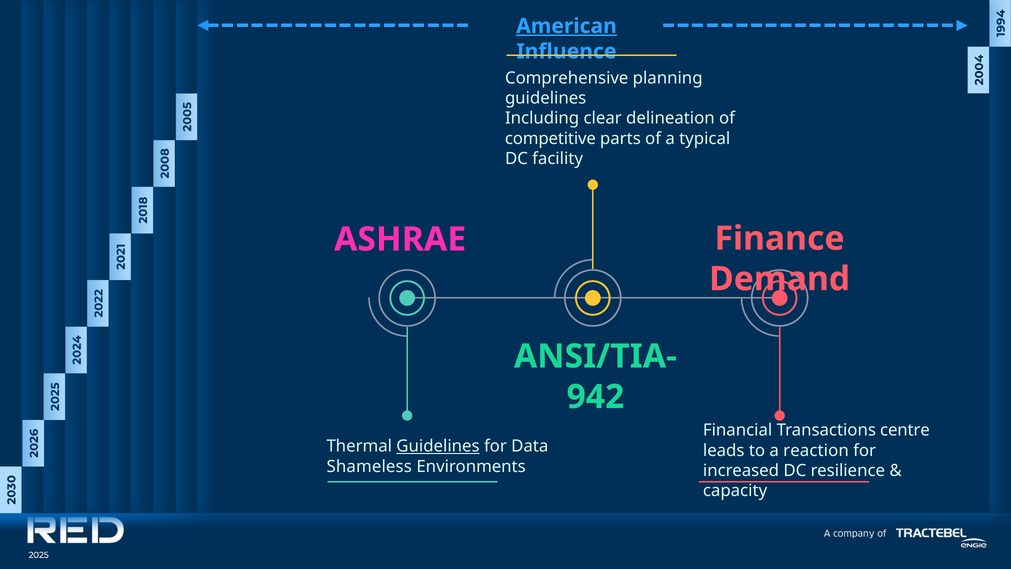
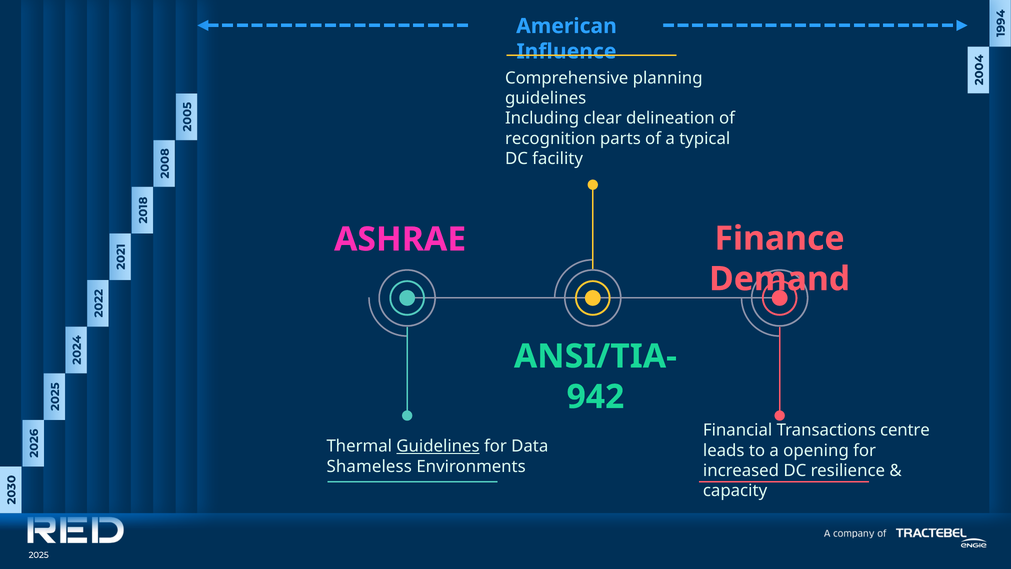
American underline: present -> none (566, 26)
competitive: competitive -> recognition (550, 139)
reaction: reaction -> opening (816, 450)
